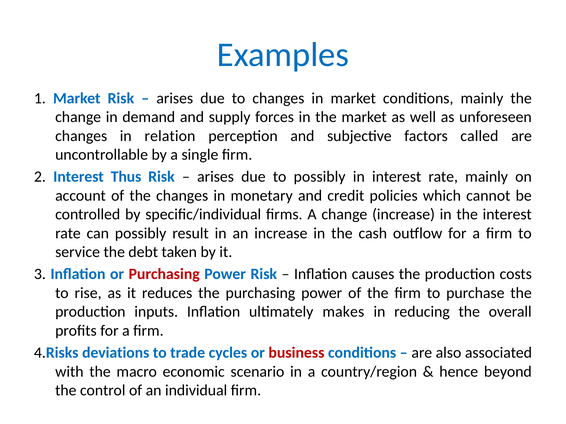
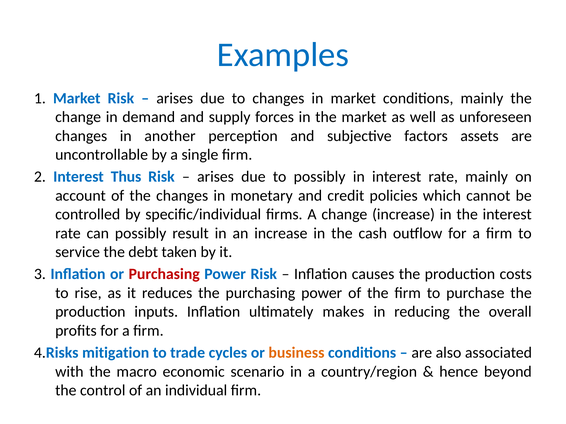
relation: relation -> another (170, 136)
called: called -> assets (480, 136)
deviations: deviations -> mitigation (116, 353)
business colour: red -> orange (296, 353)
